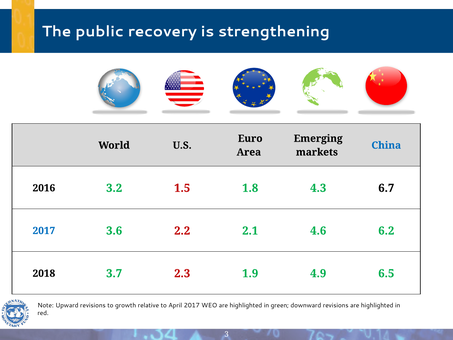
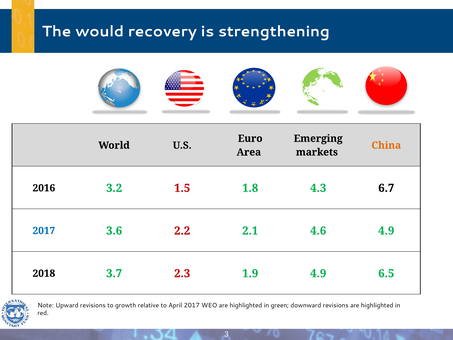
public: public -> would (100, 31)
China colour: blue -> orange (386, 145)
4.6 6.2: 6.2 -> 4.9 (386, 231)
